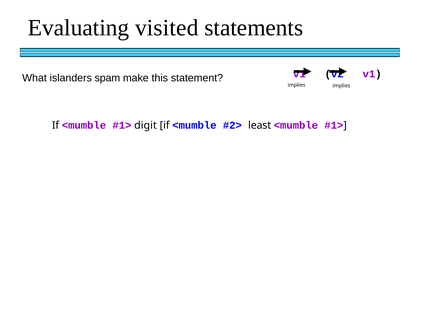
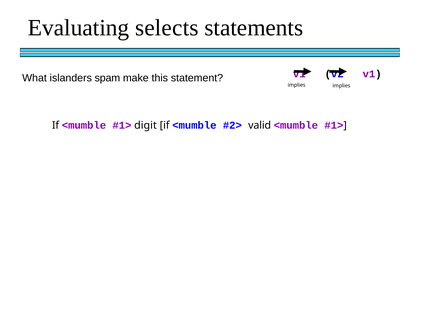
visited: visited -> selects (167, 28)
least: least -> valid (260, 126)
